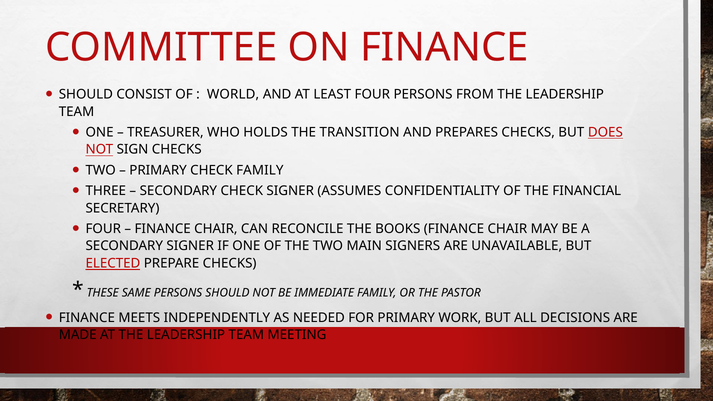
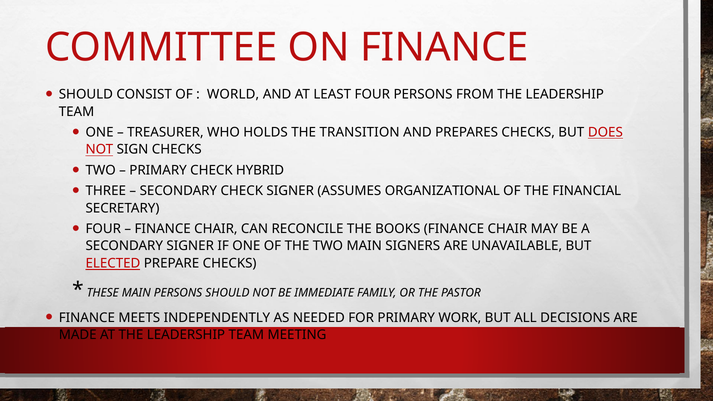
CHECK FAMILY: FAMILY -> HYBRID (260, 170)
CONFIDENTIALITY: CONFIDENTIALITY -> ORGANIZATIONAL (442, 191)
THESE SAME: SAME -> MAIN (136, 293)
